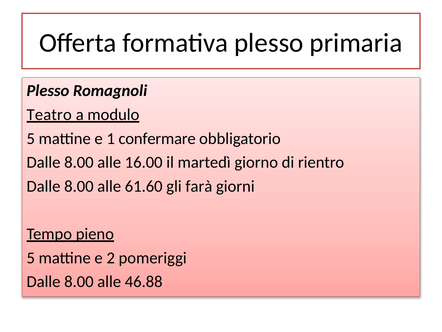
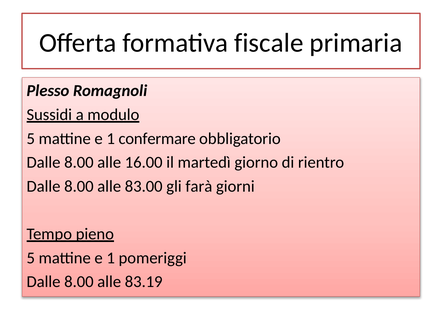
formativa plesso: plesso -> fiscale (269, 43)
Teatro: Teatro -> Sussidi (49, 115)
61.60: 61.60 -> 83.00 (144, 186)
2: 2 -> 1 (111, 258)
46.88: 46.88 -> 83.19 (144, 281)
